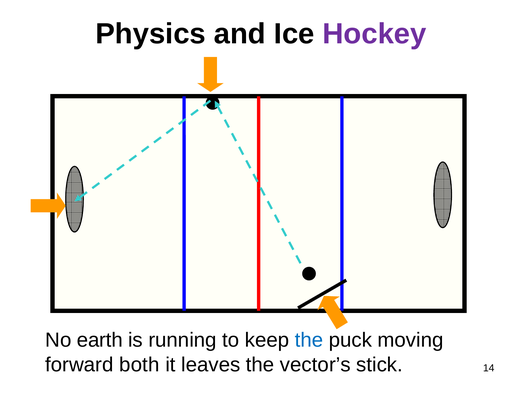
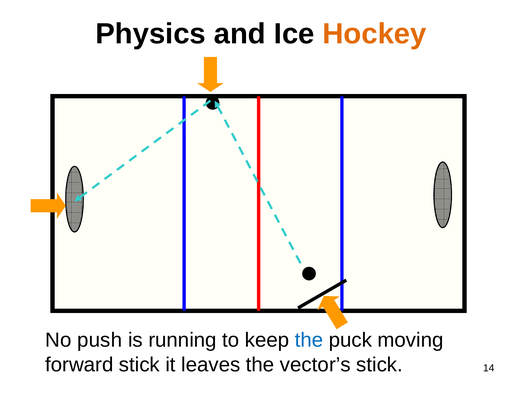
Hockey colour: purple -> orange (374, 34)
earth: earth -> push (100, 341)
forward both: both -> stick (139, 365)
